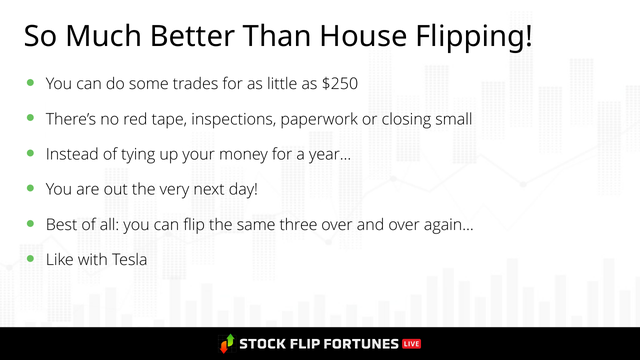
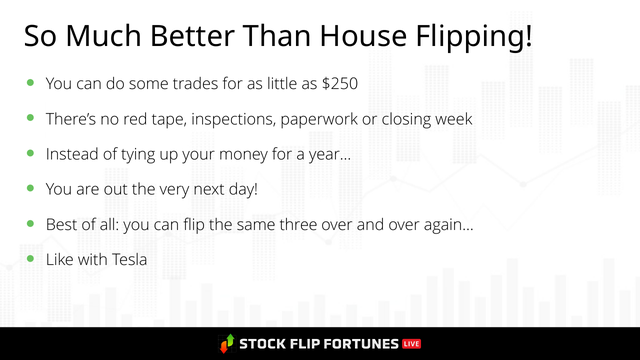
small: small -> week (454, 119)
